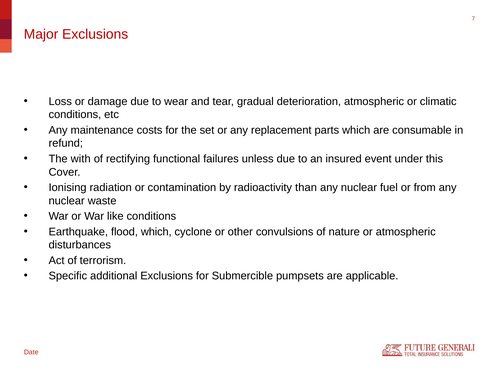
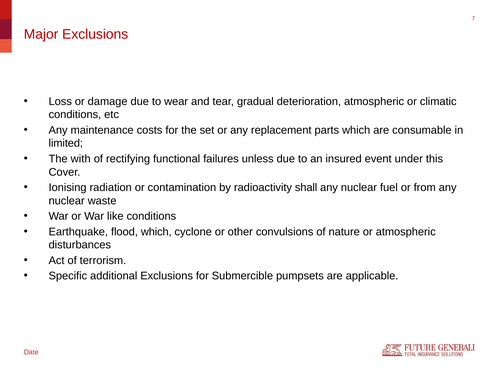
refund: refund -> limited (66, 143)
than: than -> shall (306, 187)
